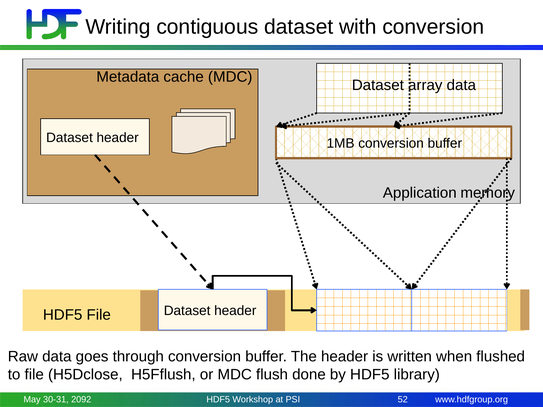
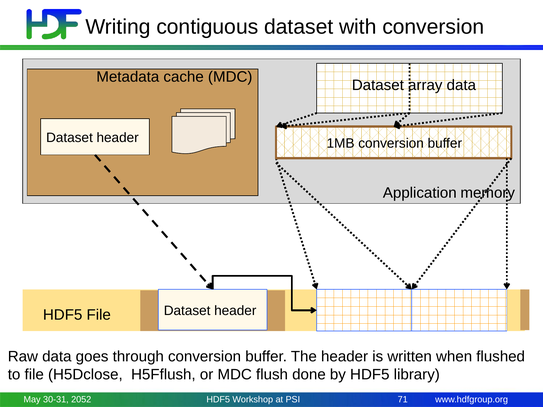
2092: 2092 -> 2052 (81, 400)
52: 52 -> 71 (403, 400)
